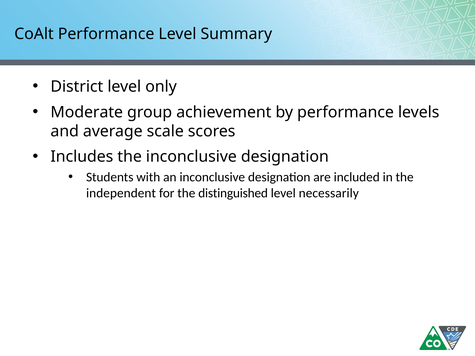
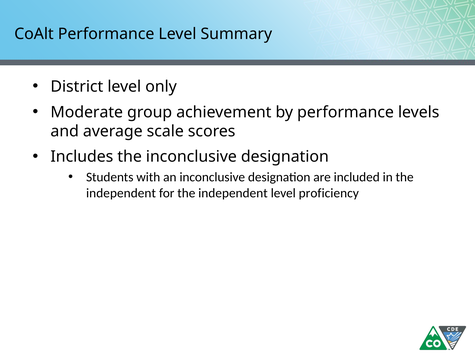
for the distinguished: distinguished -> independent (233, 193)
necessarily: necessarily -> proficiency (329, 193)
